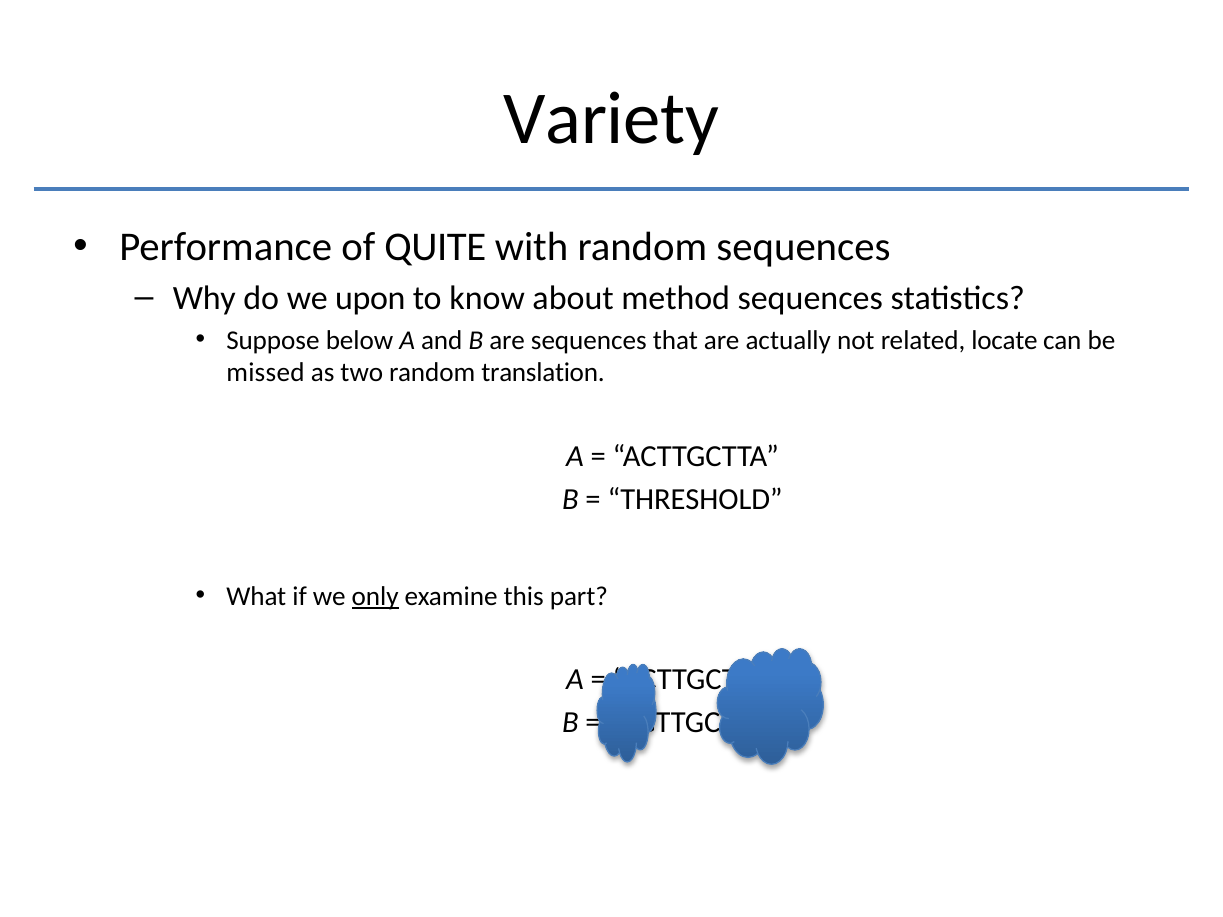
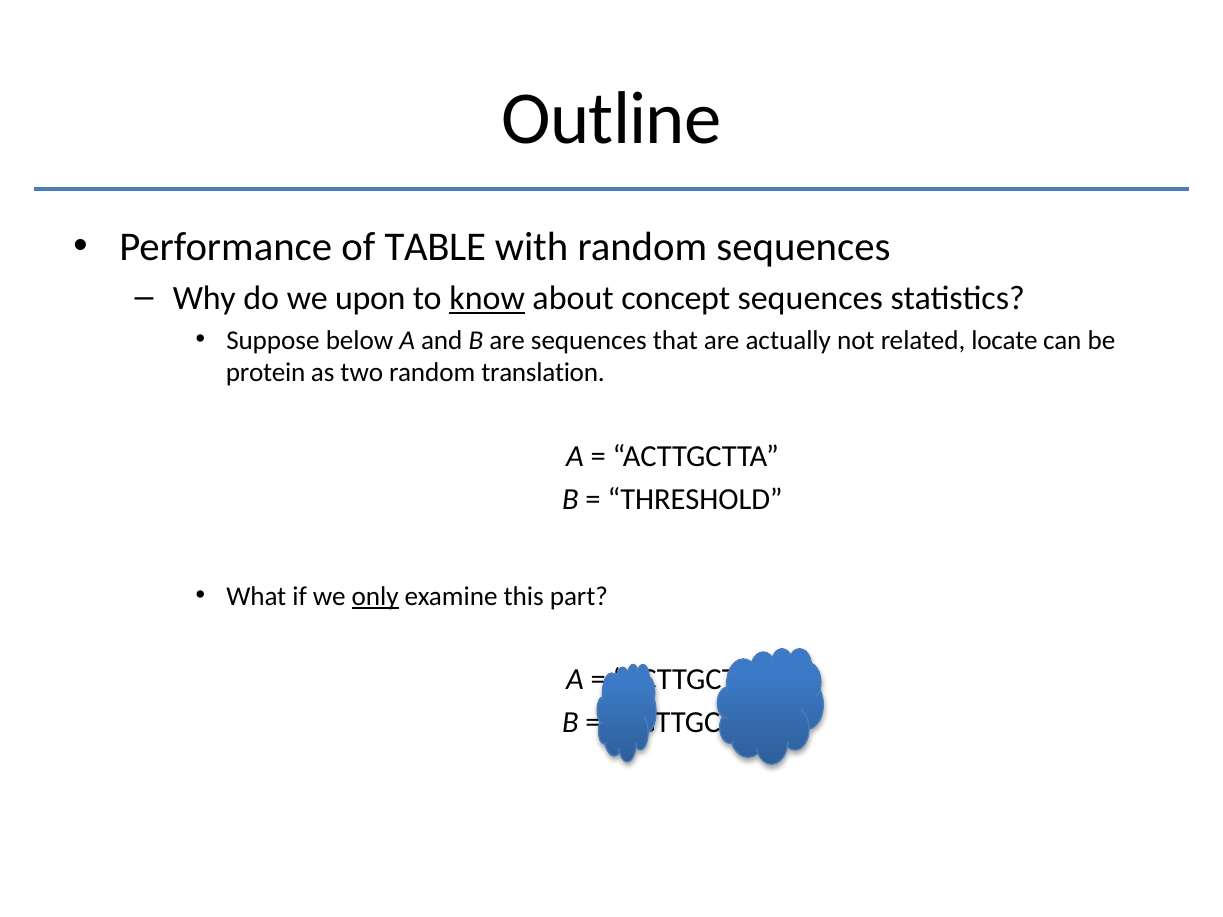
Variety: Variety -> Outline (612, 118)
QUITE: QUITE -> TABLE (435, 247)
know underline: none -> present (487, 299)
method: method -> concept (676, 299)
missed: missed -> protein (266, 373)
